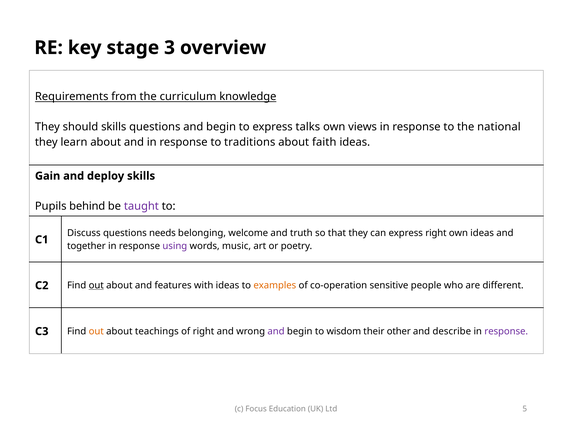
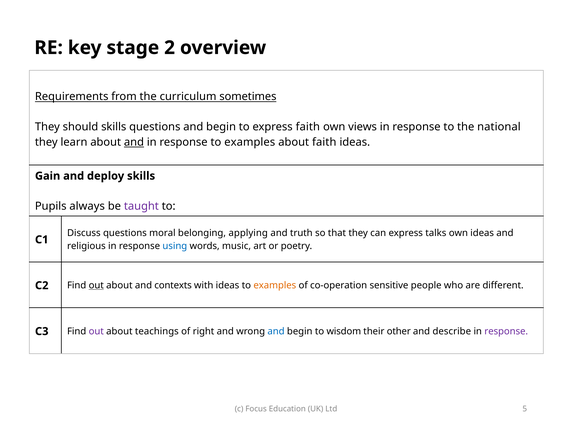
3: 3 -> 2 (170, 48)
knowledge: knowledge -> sometimes (248, 97)
express talks: talks -> faith (308, 127)
and underline: none -> present (134, 142)
response to traditions: traditions -> examples (250, 142)
behind: behind -> always (87, 206)
needs: needs -> moral (162, 233)
welcome: welcome -> applying (248, 233)
express right: right -> talks (436, 233)
together: together -> religious (86, 246)
using colour: purple -> blue (175, 246)
features: features -> contexts (173, 285)
out colour: orange -> purple (96, 331)
and colour: purple -> blue (276, 331)
